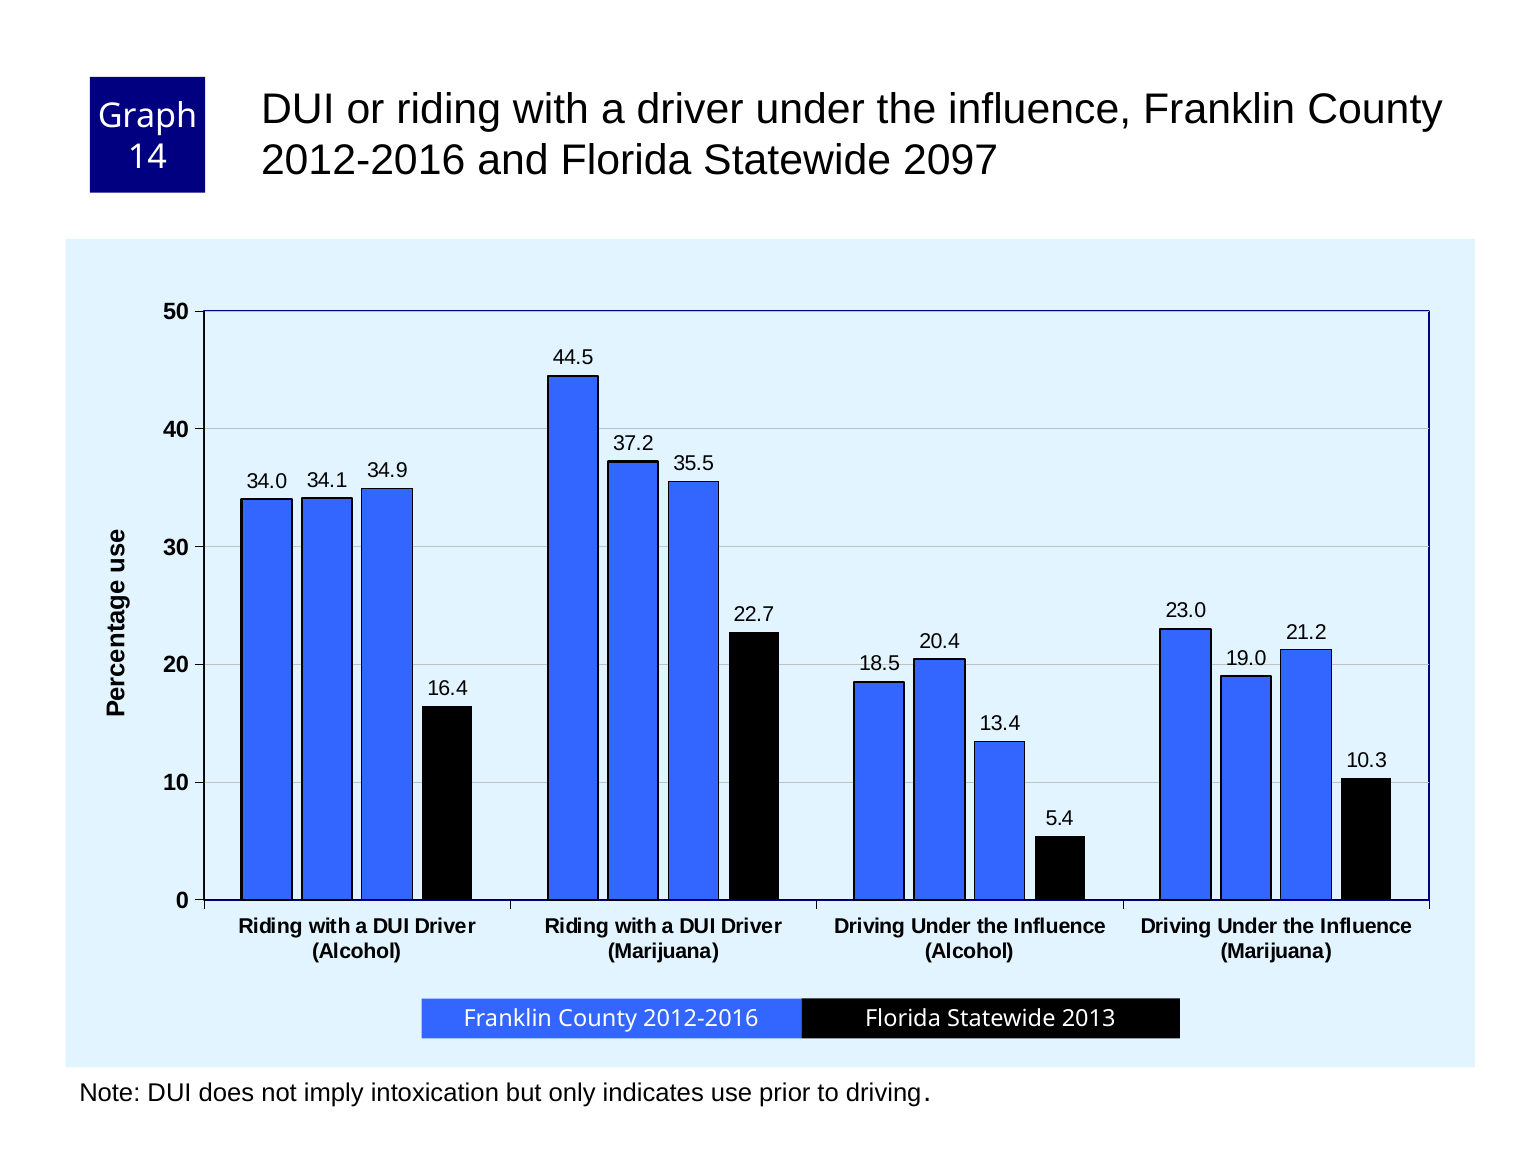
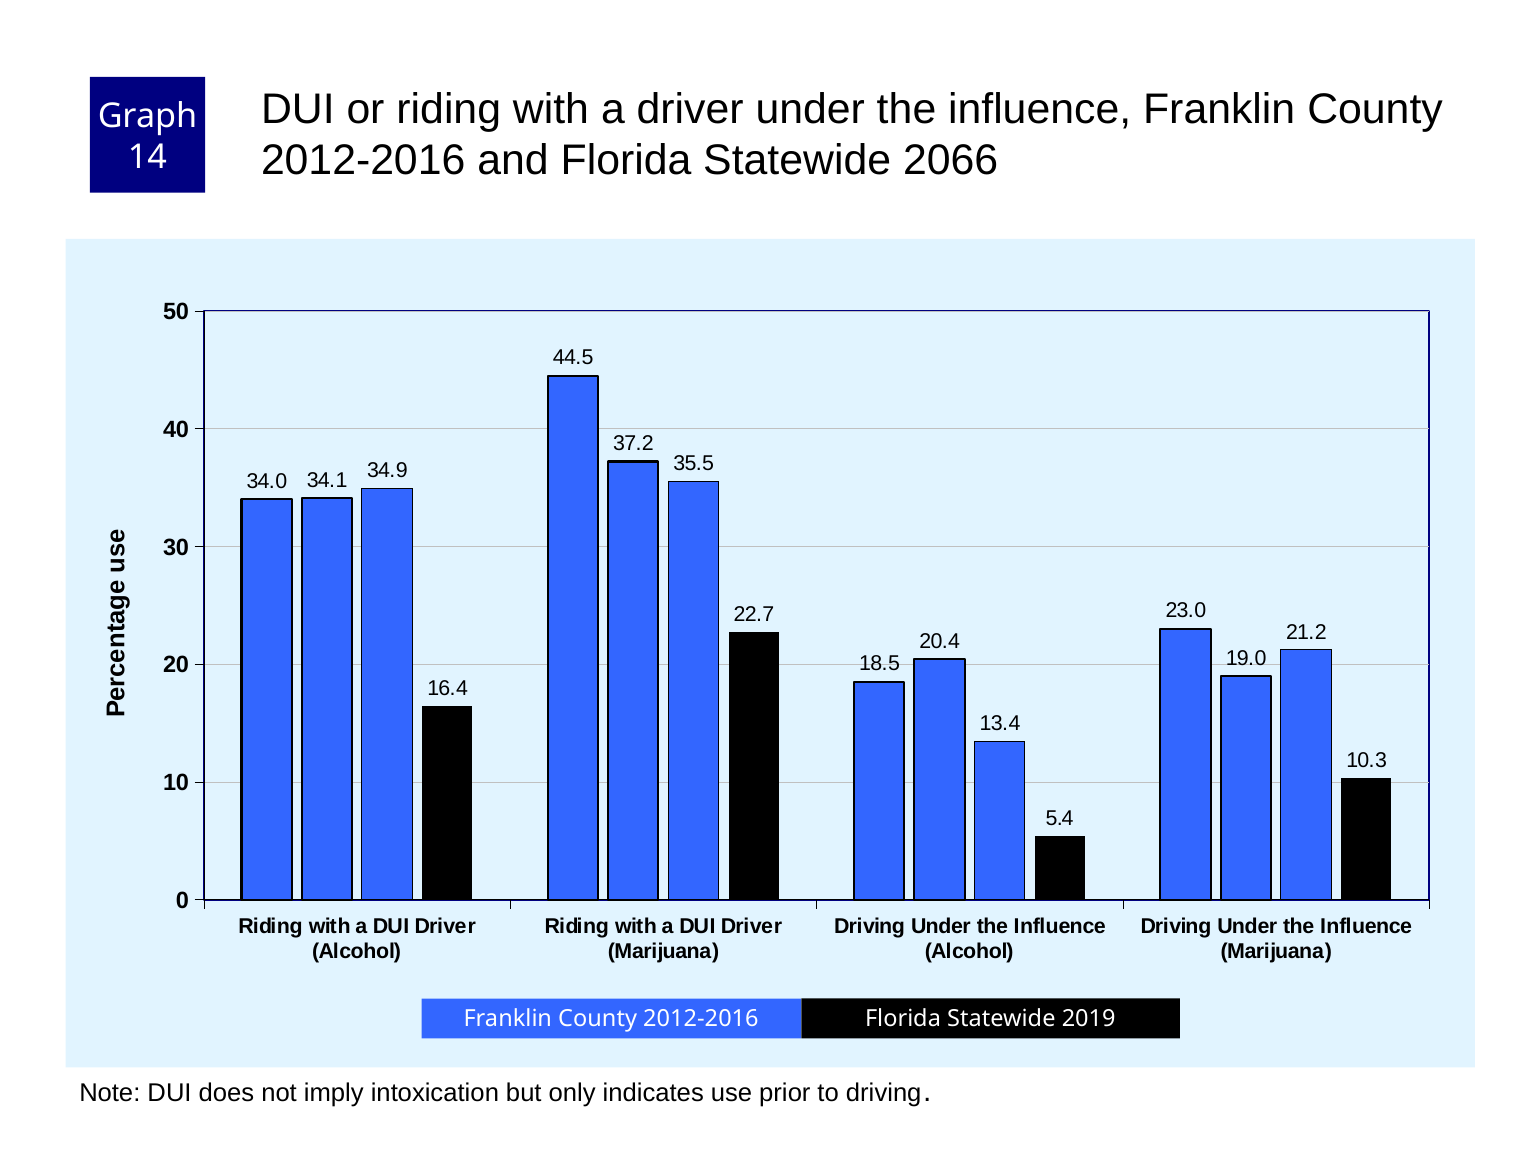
2097: 2097 -> 2066 (951, 161)
2013: 2013 -> 2019 (1089, 1019)
